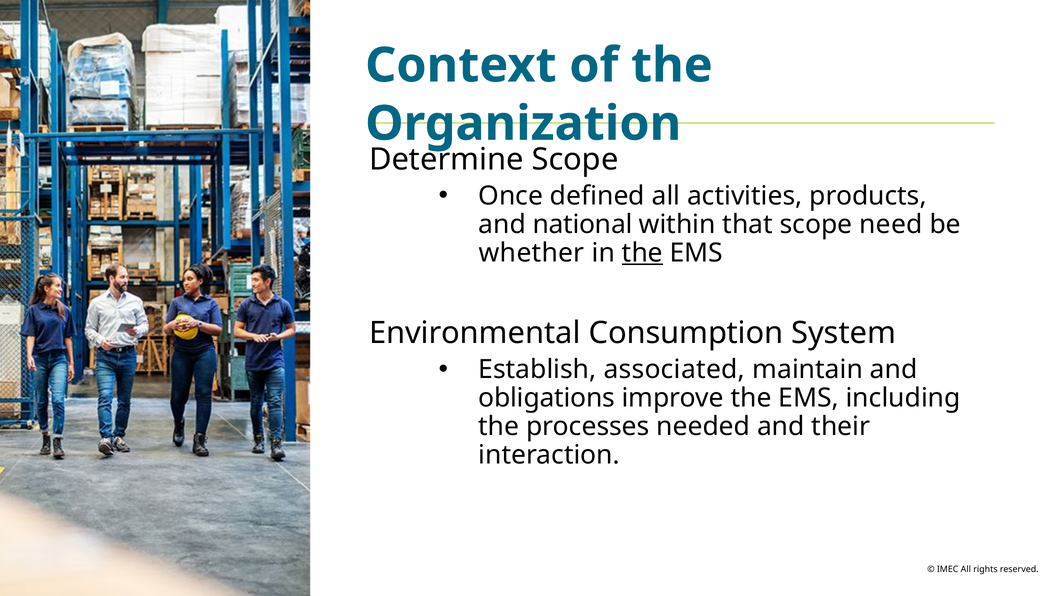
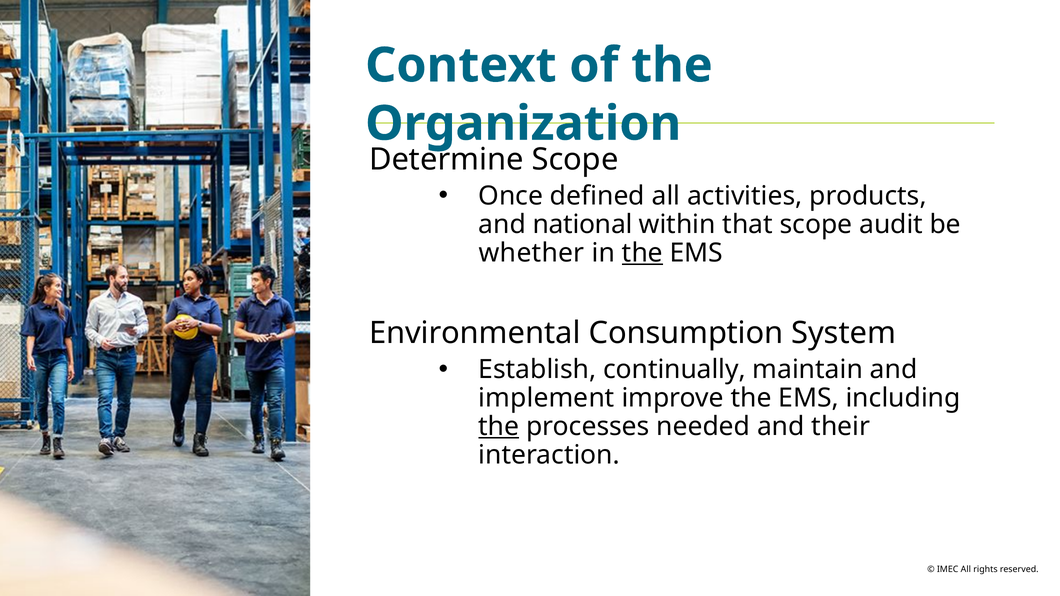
need: need -> audit (891, 224)
associated: associated -> continually (674, 369)
obligations: obligations -> implement (546, 398)
the underline: none -> present (499, 427)
